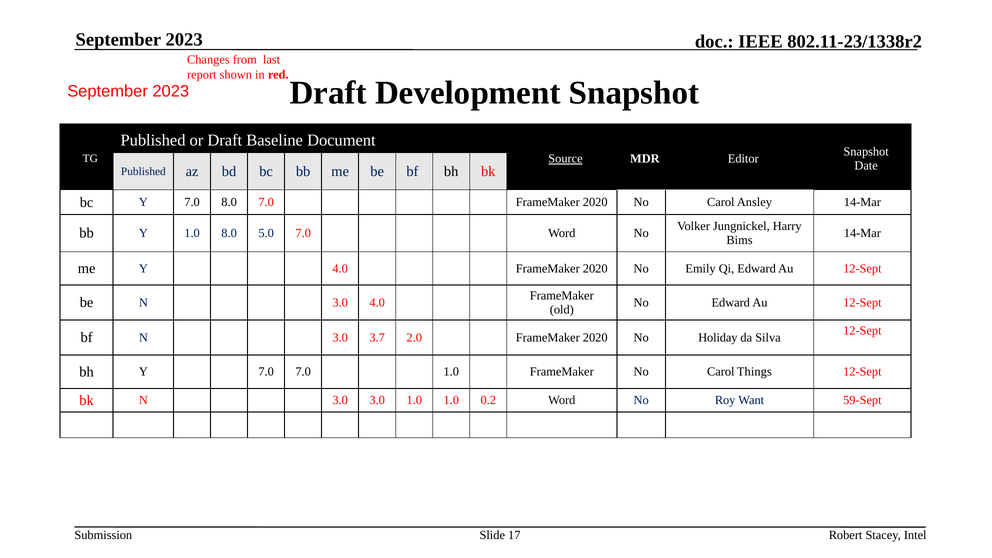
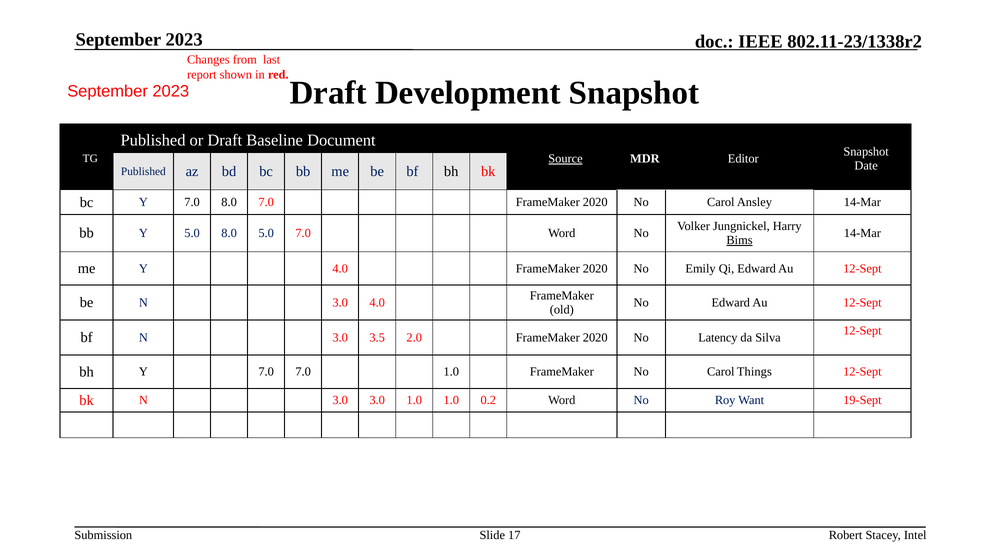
Y 1.0: 1.0 -> 5.0 (192, 233)
Bims underline: none -> present (740, 240)
3.7: 3.7 -> 3.5 (377, 338)
Holiday: Holiday -> Latency (718, 338)
59-Sept: 59-Sept -> 19-Sept (862, 400)
